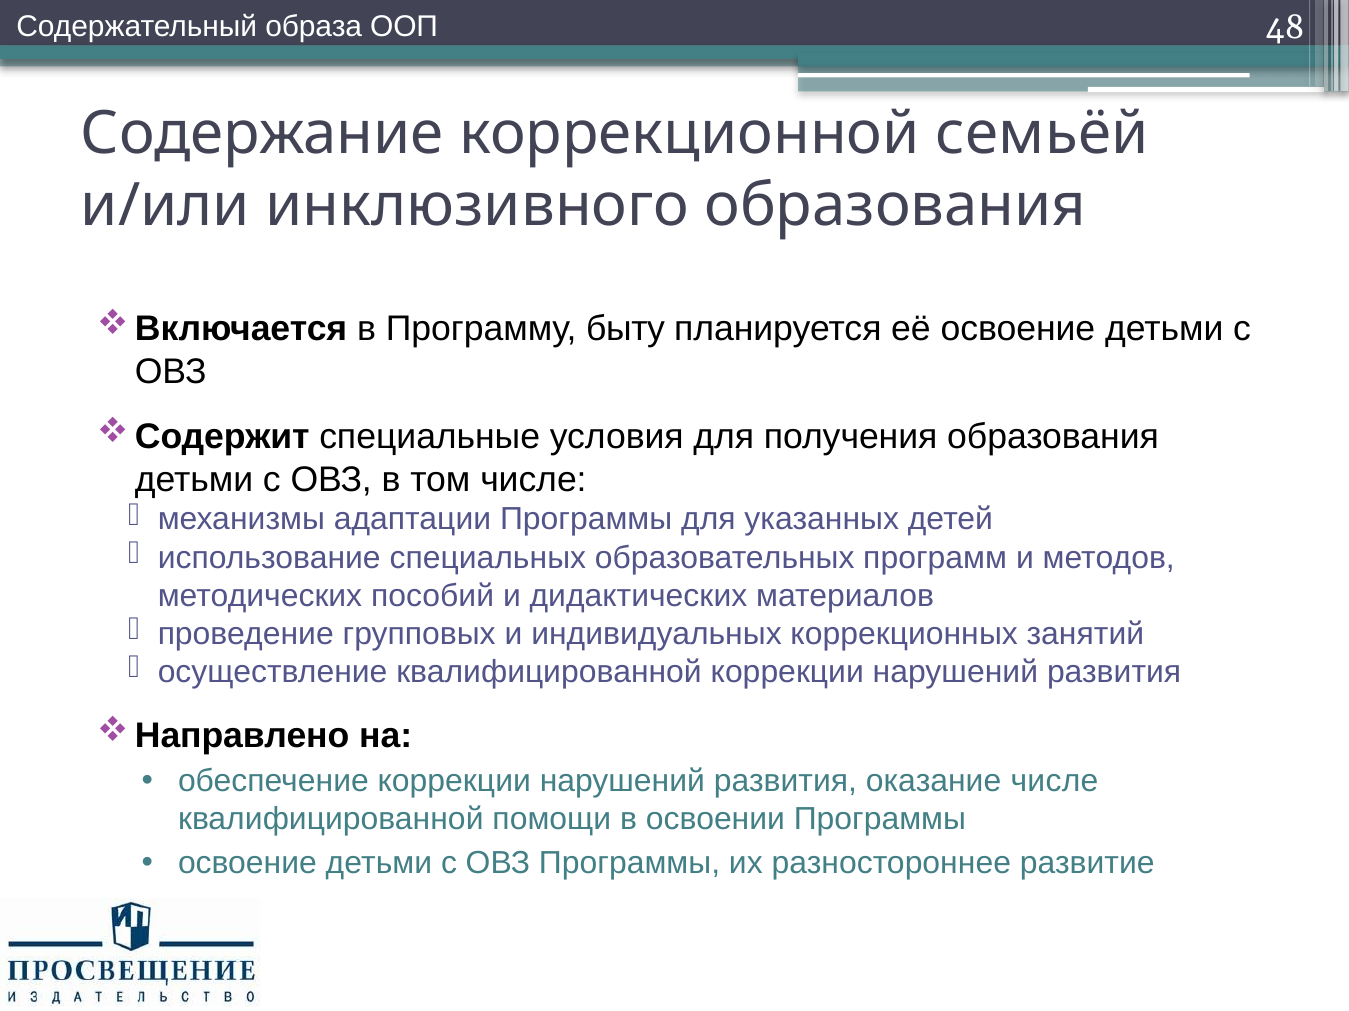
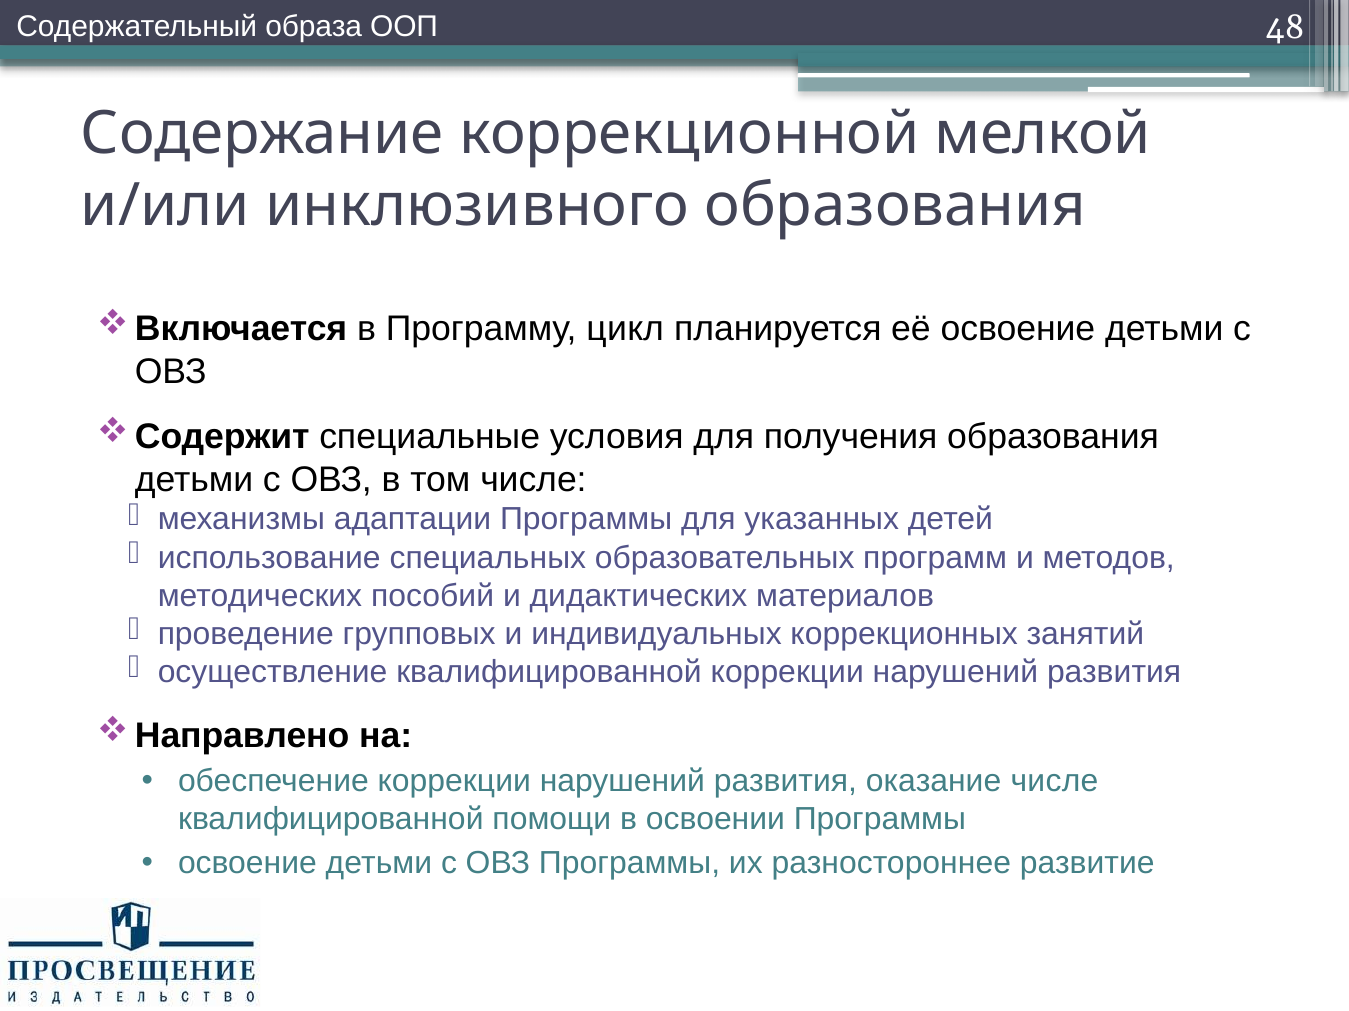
семьёй: семьёй -> мелкой (1043, 134)
быту: быту -> цикл (625, 329)
